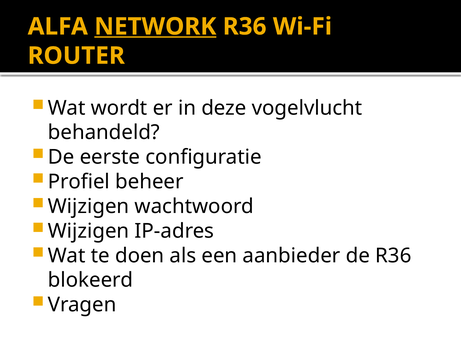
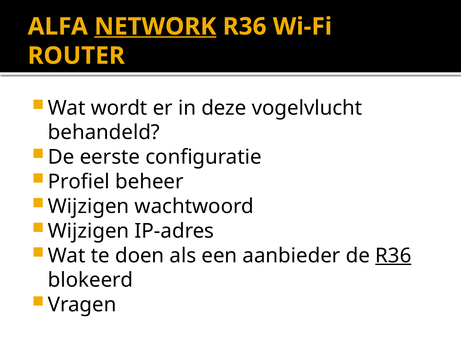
R36 underline: none -> present (393, 255)
